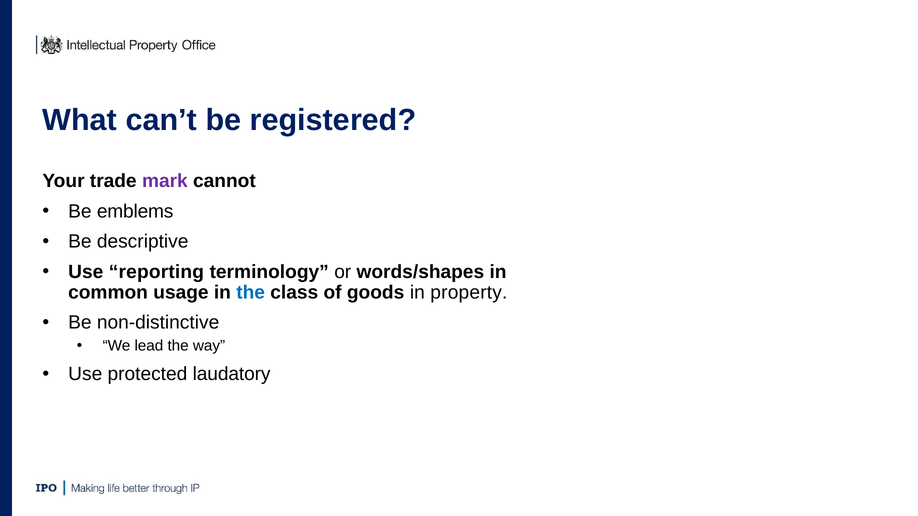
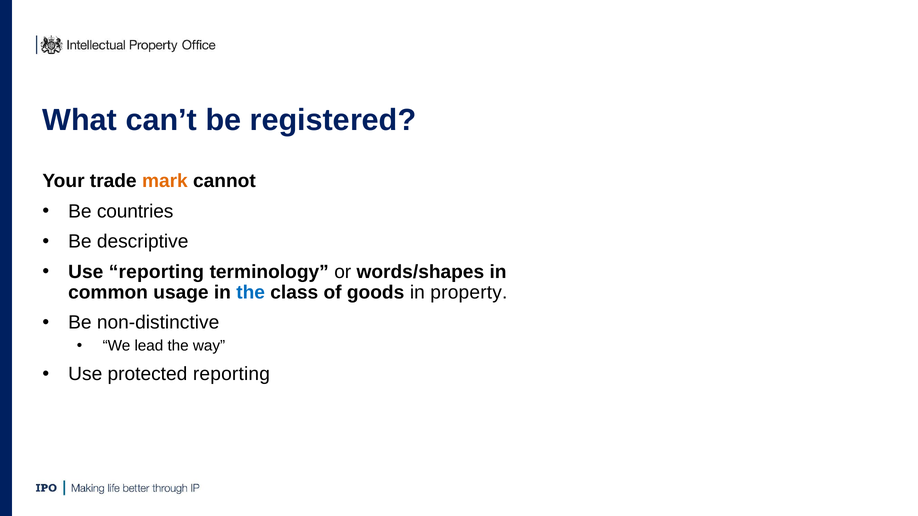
mark colour: purple -> orange (165, 181)
emblems: emblems -> countries (135, 211)
protected laudatory: laudatory -> reporting (231, 374)
